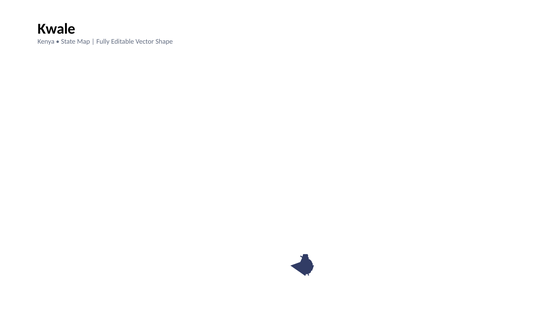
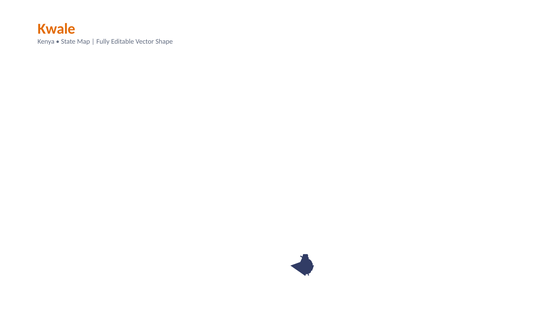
Kwale colour: black -> orange (56, 29)
